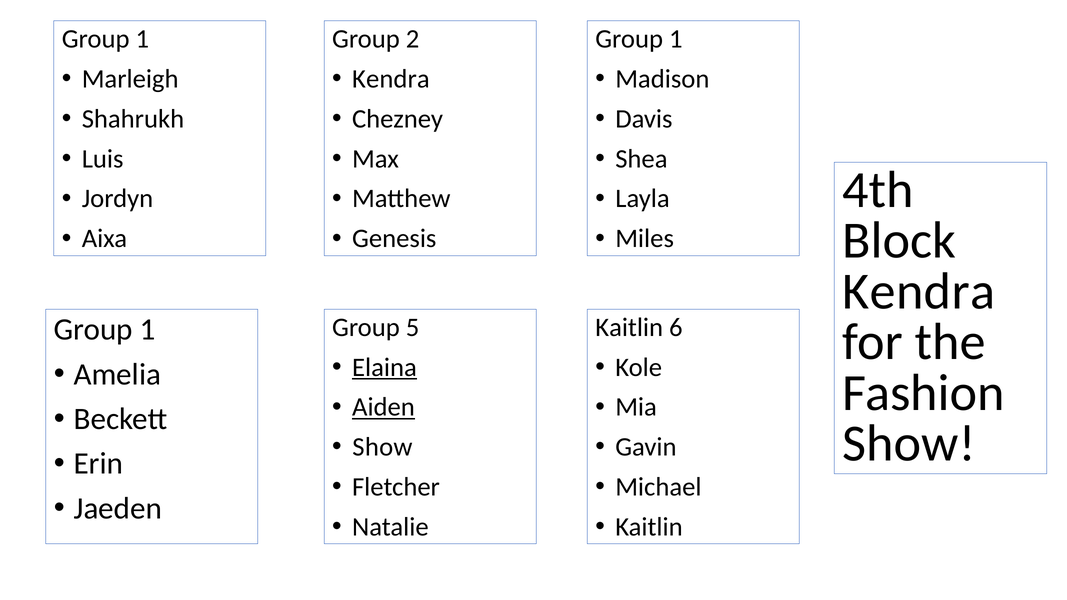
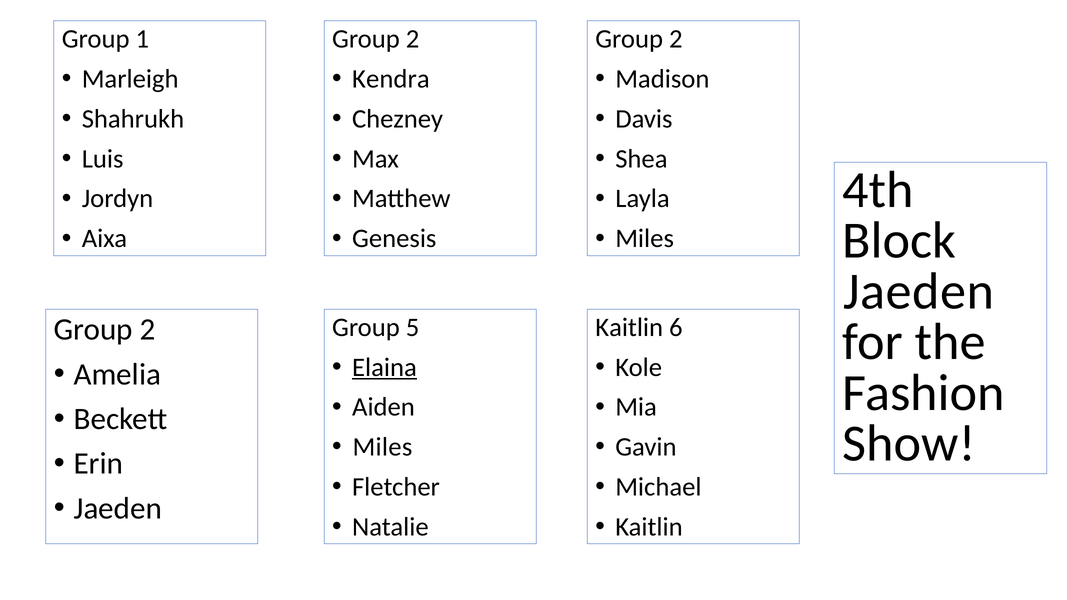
1: 1 -> 2 (676, 39)
Kendra: Kendra -> Jaeden (919, 291)
1: 1 -> 2 (148, 330)
Aiden underline: present -> none (383, 407)
Show: Show -> Miles (382, 447)
